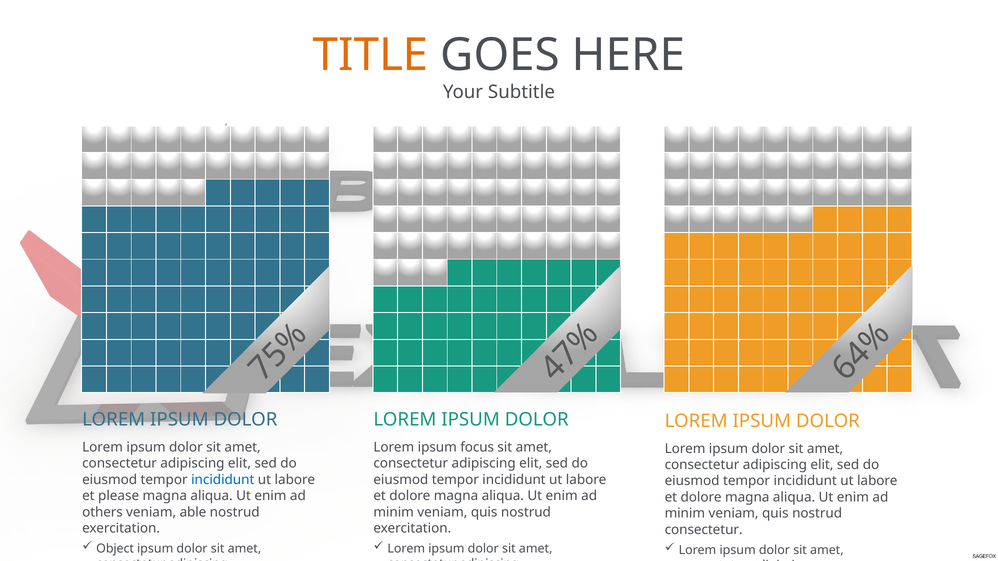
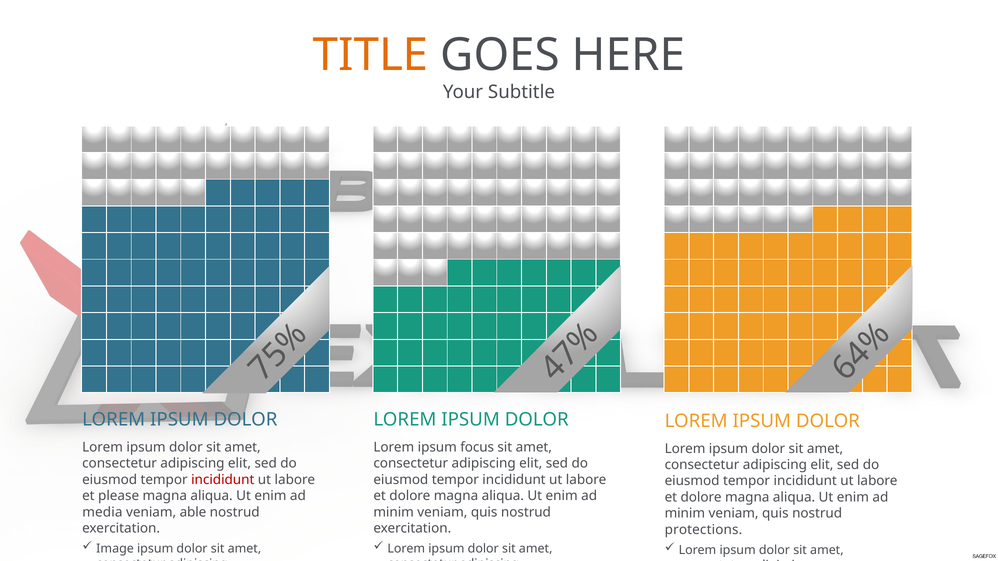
incididunt colour: blue -> red (223, 480)
others: others -> media (102, 512)
consectetur: consectetur -> protections (704, 530)
Object: Object -> Image (115, 549)
